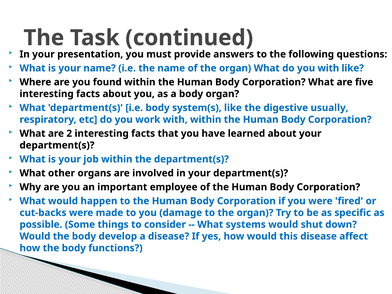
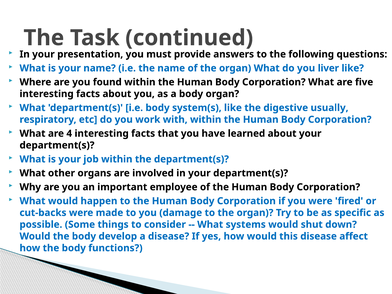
you with: with -> liver (328, 68)
2: 2 -> 4 (69, 133)
